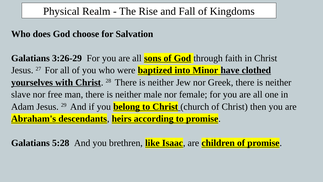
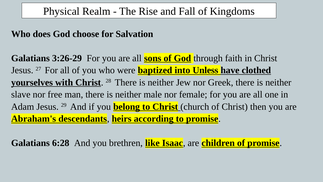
Minor: Minor -> Unless (205, 70)
5:28: 5:28 -> 6:28 (61, 143)
